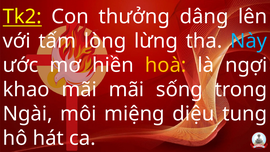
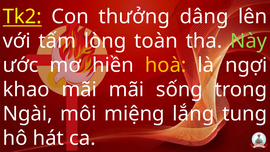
lừng: lừng -> toàn (156, 41)
Này colour: light blue -> light green (249, 41)
diệu: diệu -> lắng (193, 114)
